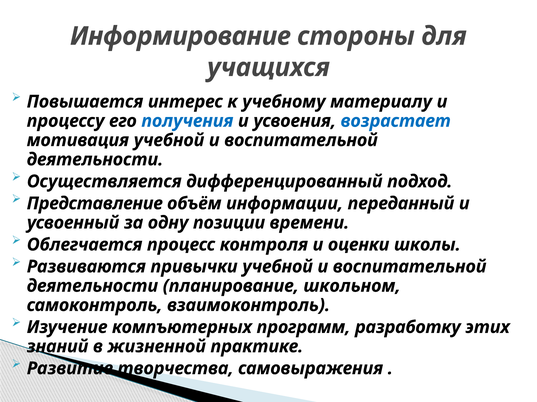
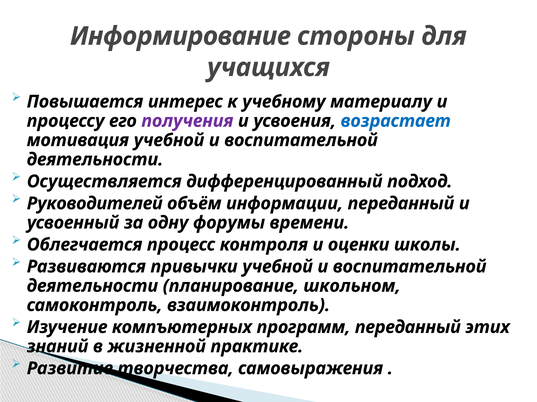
получения colour: blue -> purple (187, 121)
Представление: Представление -> Руководителей (95, 204)
позиции: позиции -> форумы (229, 223)
программ разработку: разработку -> переданный (408, 328)
